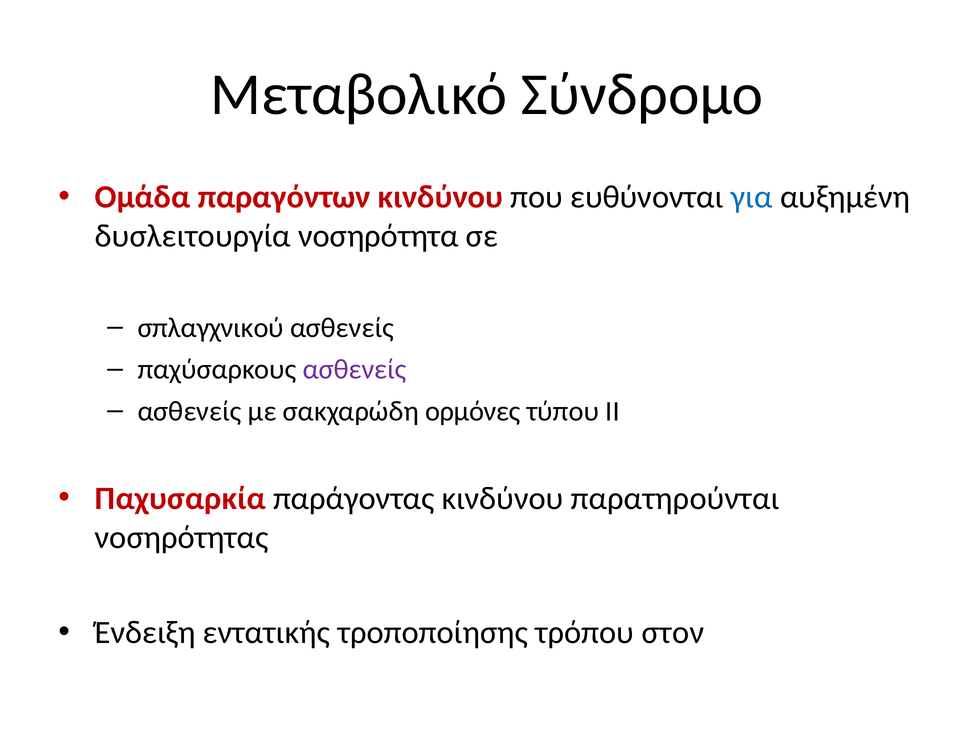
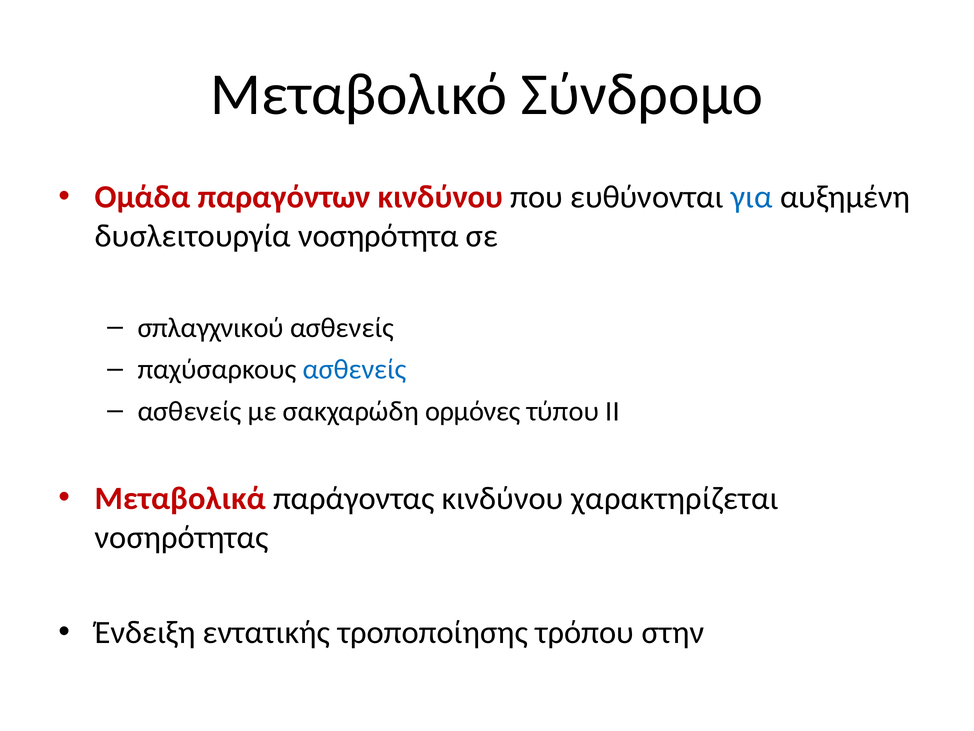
ασθενείς colour: purple -> blue (355, 369)
Παχυσαρκία: Παχυσαρκία -> Μεταβολικά (180, 498)
παρατηρούνται: παρατηρούνται -> χαρακτηρίζεται (675, 498)
στον: στον -> στην (673, 632)
